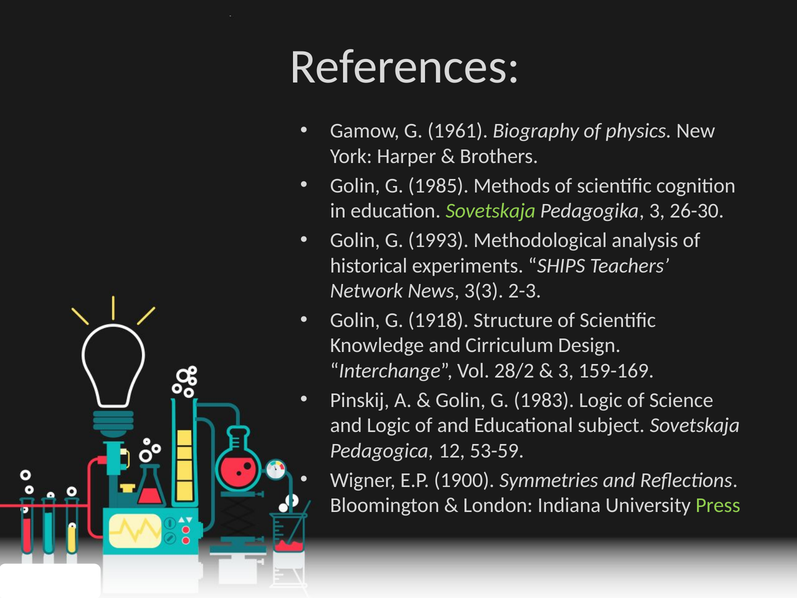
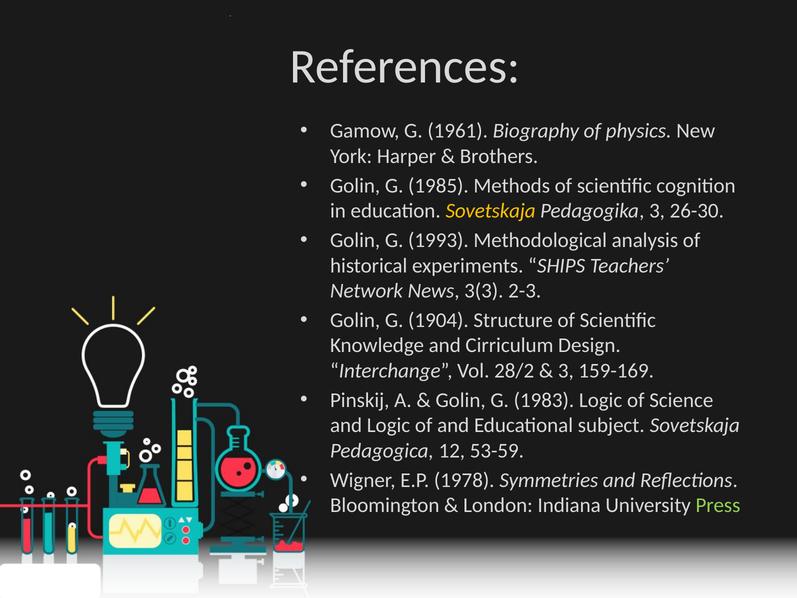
Sovetskaja colour: light green -> yellow (491, 211)
1918: 1918 -> 1904 (438, 320)
1900: 1900 -> 1978 (464, 480)
